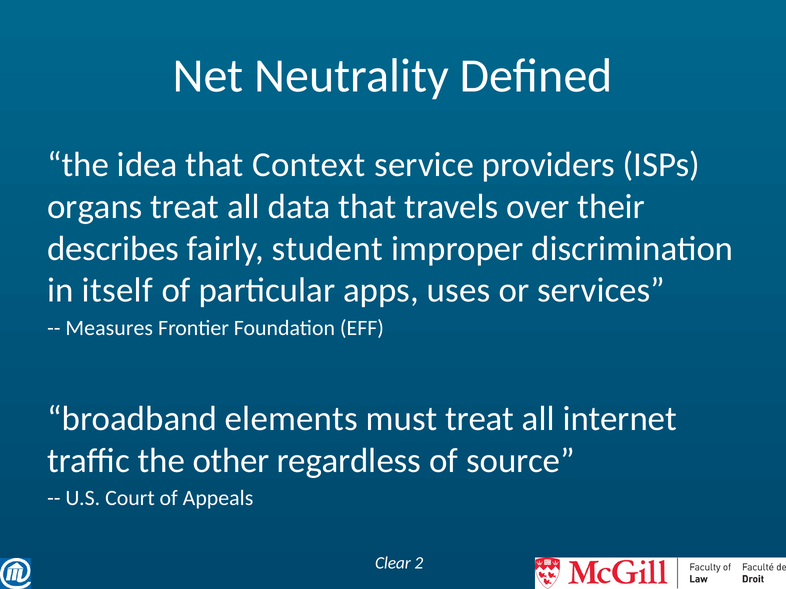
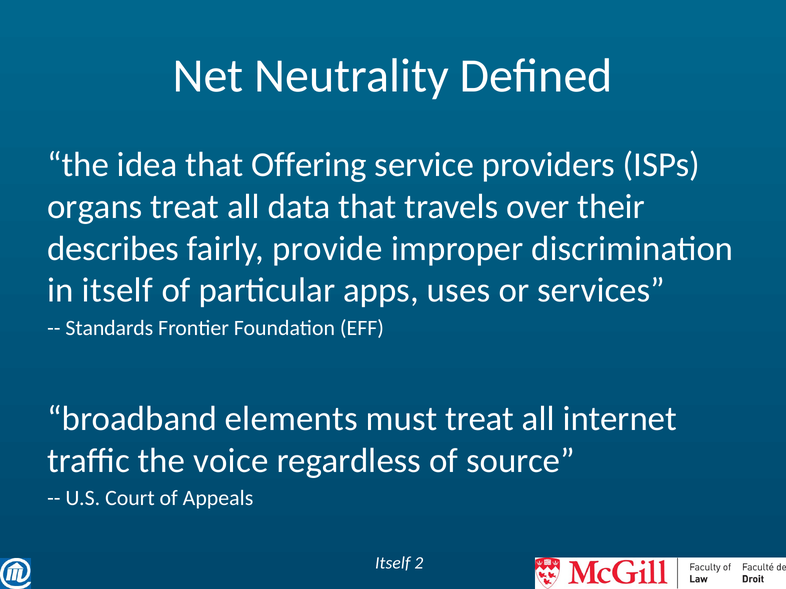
Context: Context -> Offering (309, 165)
student: student -> provide (327, 249)
Measures: Measures -> Standards (109, 328)
other: other -> voice (231, 461)
Clear: Clear -> Itself (393, 563)
